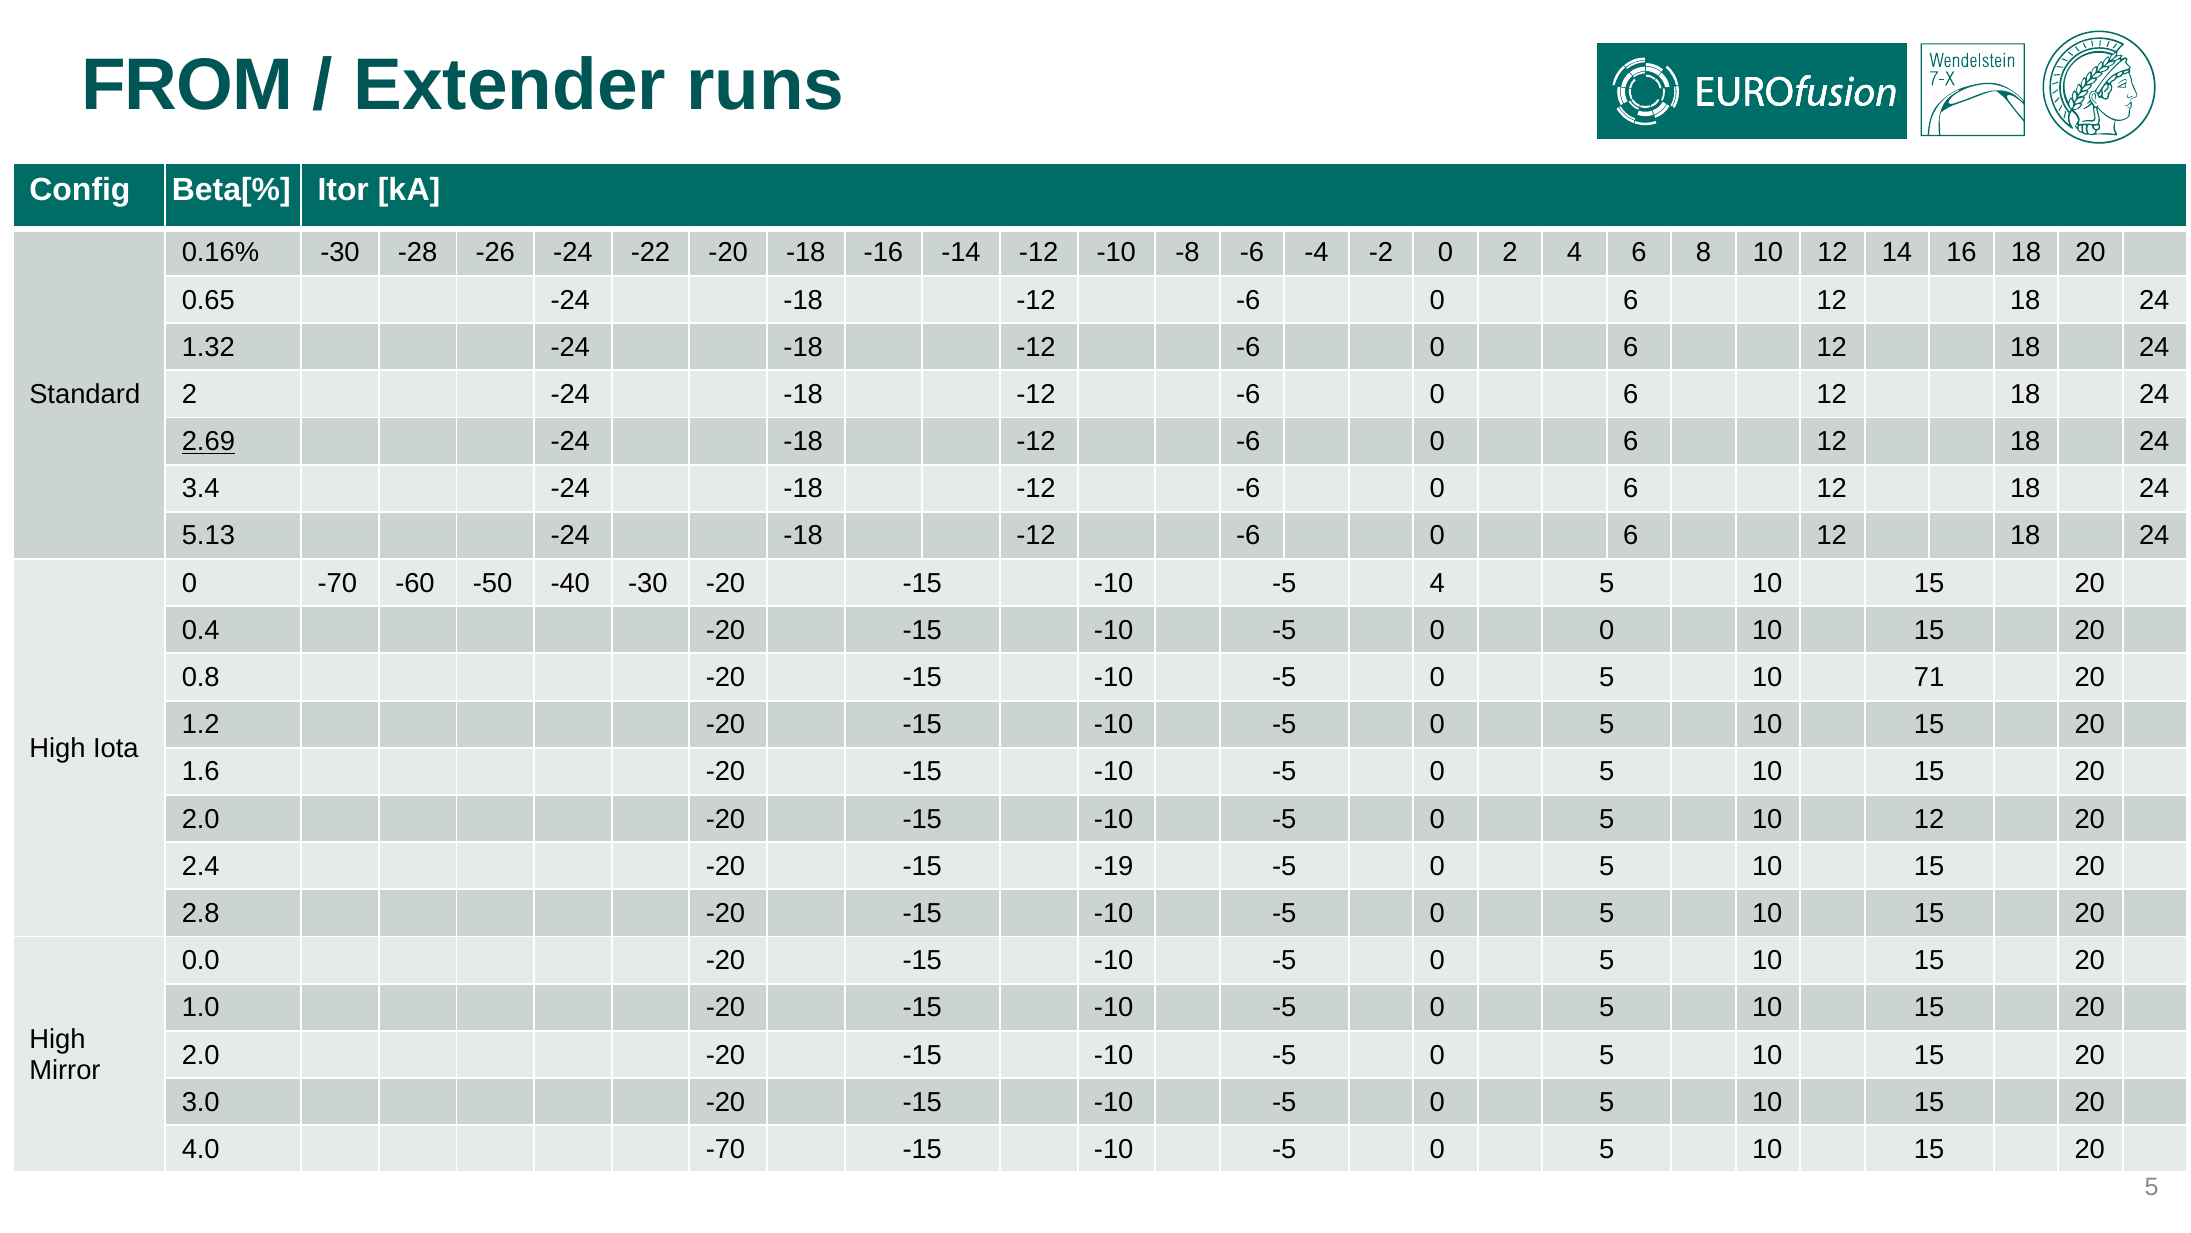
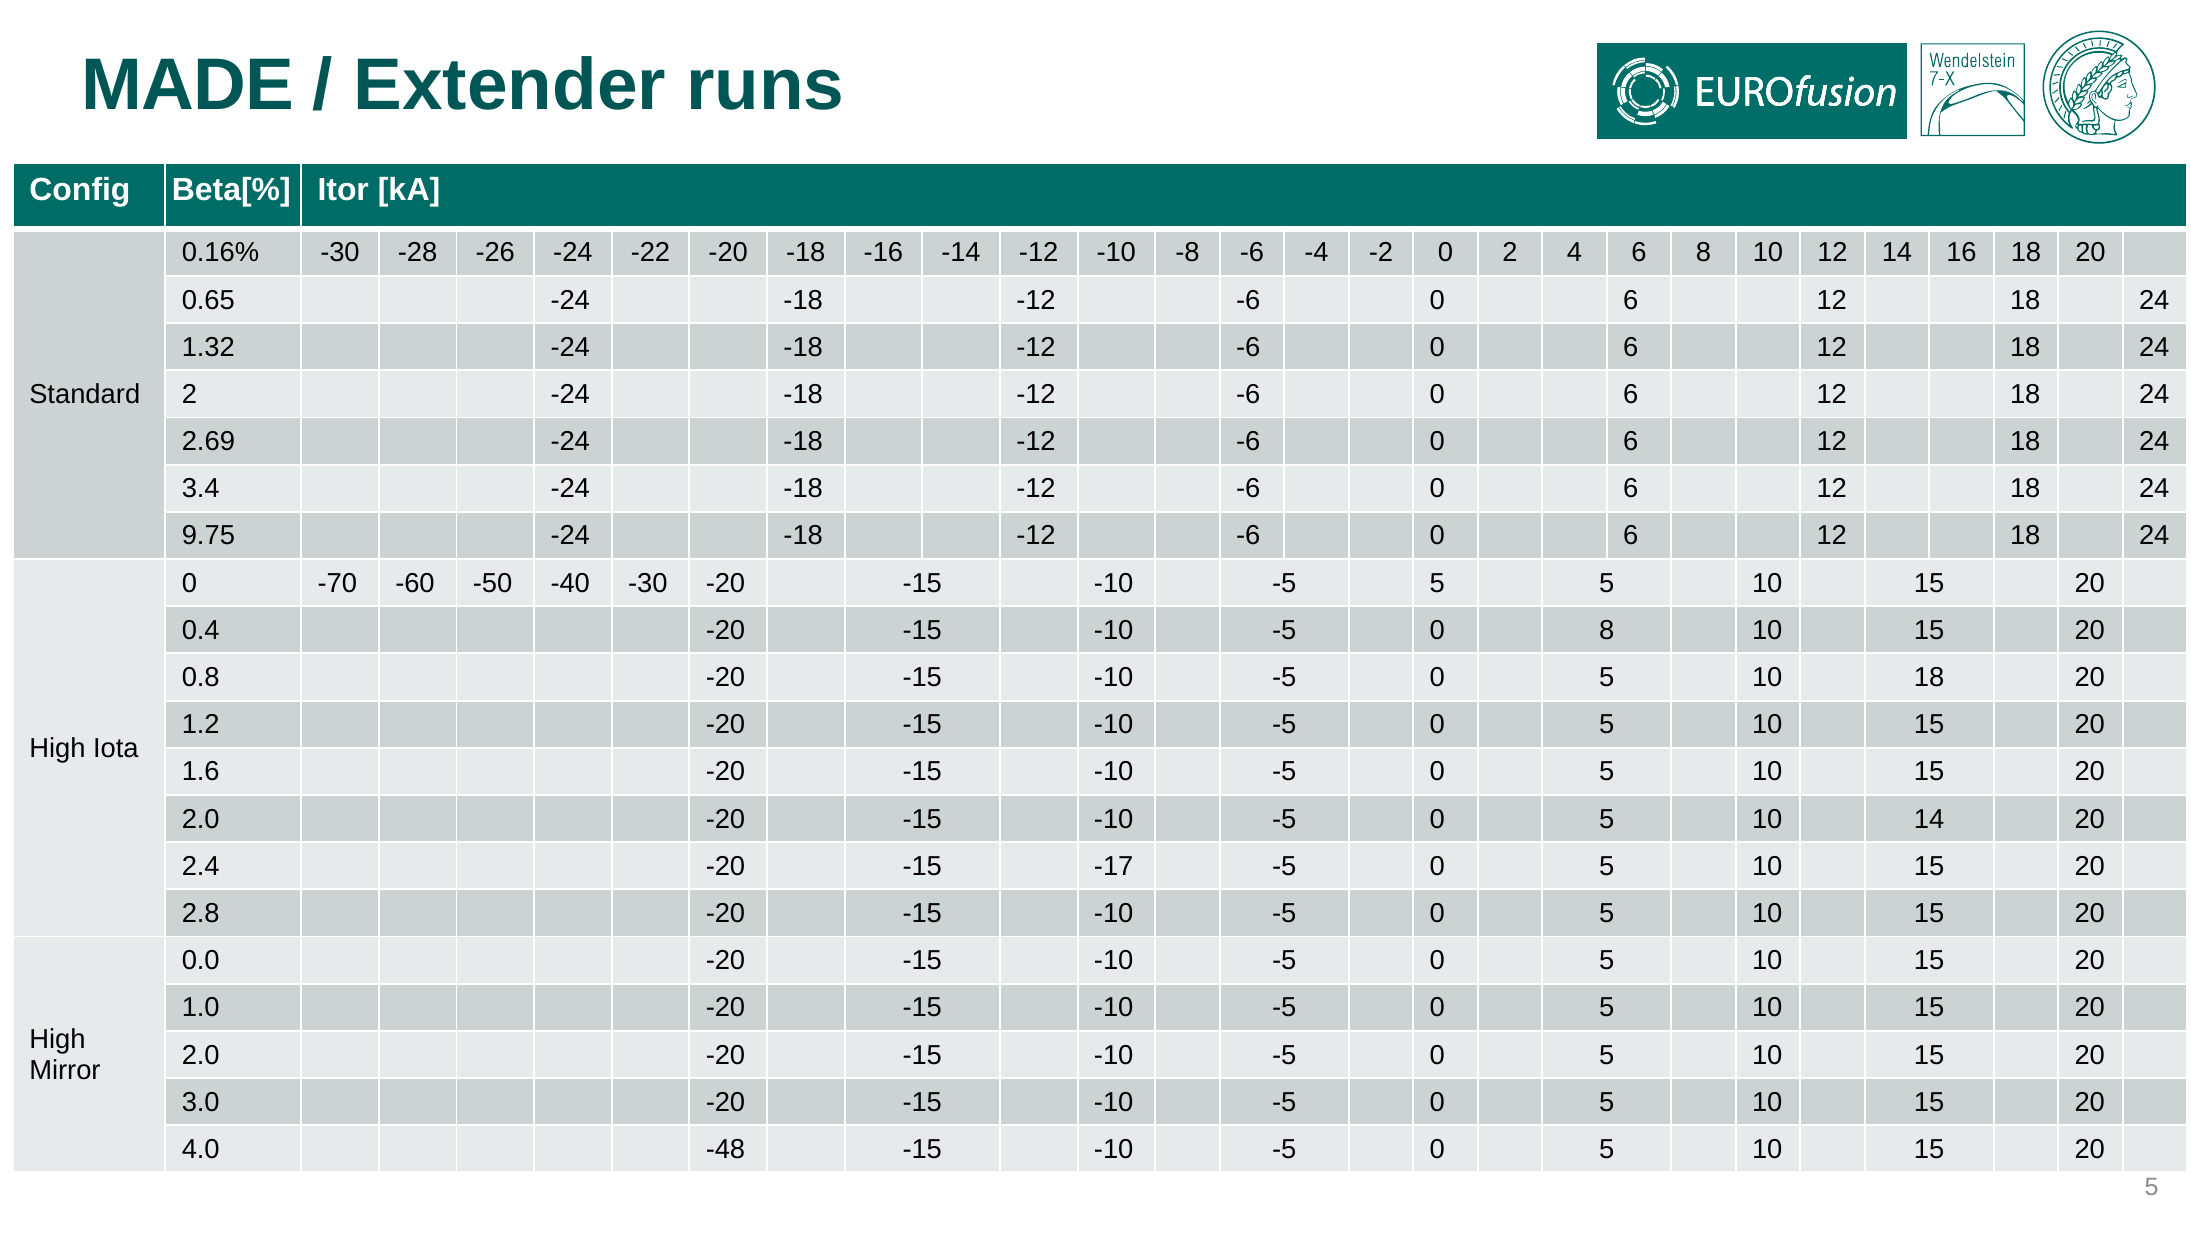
FROM: FROM -> MADE (187, 85)
2.69 underline: present -> none (208, 441)
5.13: 5.13 -> 9.75 (208, 536)
-5 4: 4 -> 5 (1437, 583)
0 0: 0 -> 8 (1607, 630)
10 71: 71 -> 18 (1929, 677)
5 10 12: 12 -> 14 (1929, 819)
-19: -19 -> -17 (1114, 866)
4.0 -70: -70 -> -48 (726, 1149)
